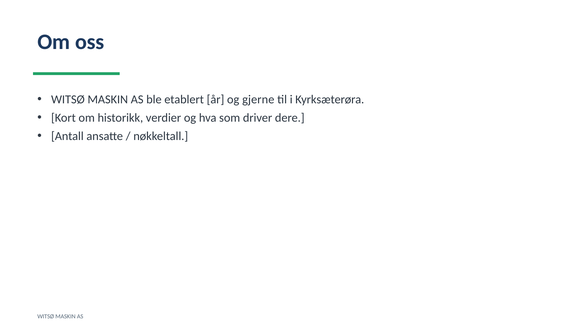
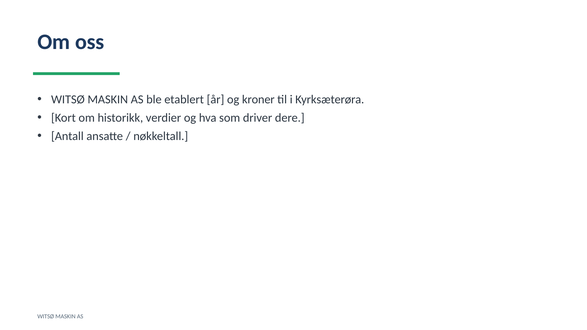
gjerne: gjerne -> kroner (258, 99)
